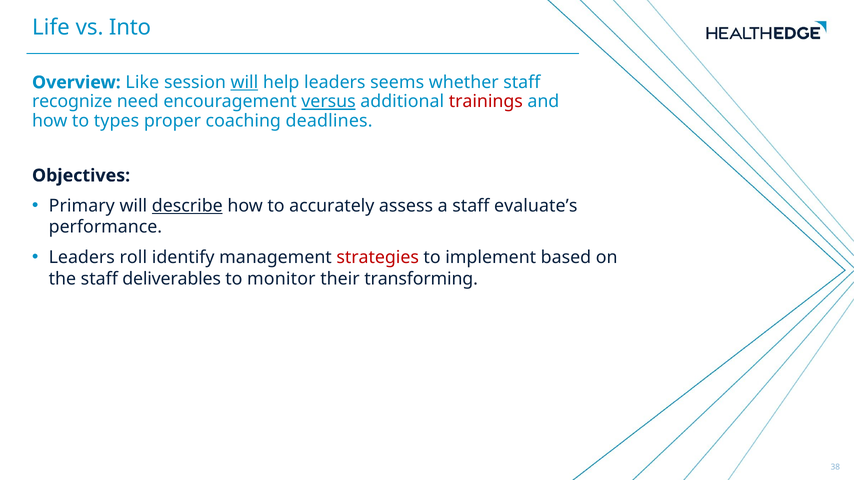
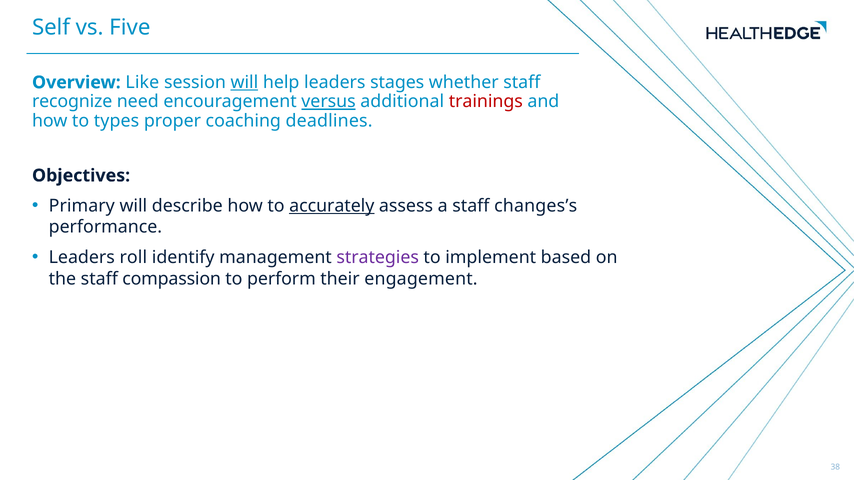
Life: Life -> Self (51, 28)
Into: Into -> Five (130, 28)
seems: seems -> stages (397, 82)
describe underline: present -> none (187, 206)
accurately underline: none -> present (332, 206)
evaluate’s: evaluate’s -> changes’s (536, 206)
strategies colour: red -> purple (378, 258)
deliverables: deliverables -> compassion (172, 279)
monitor: monitor -> perform (281, 279)
transforming: transforming -> engagement (421, 279)
